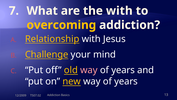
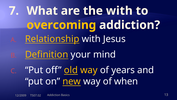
Challenge: Challenge -> Definition (47, 54)
way colour: pink -> yellow (89, 70)
new way of years: years -> when (126, 81)
